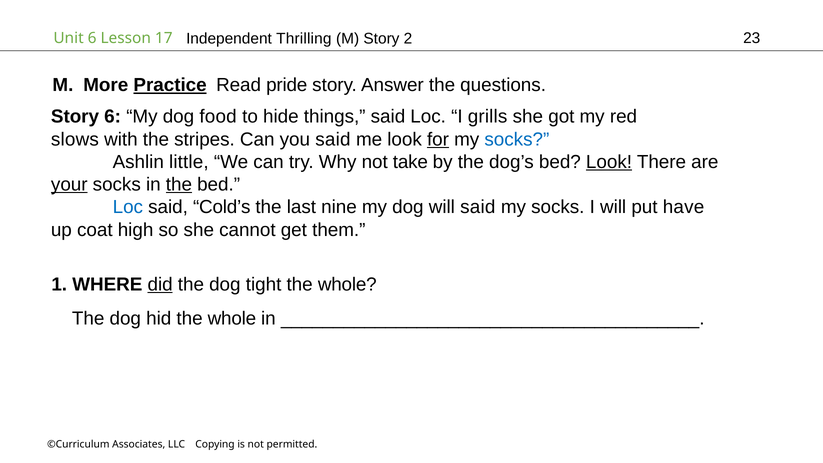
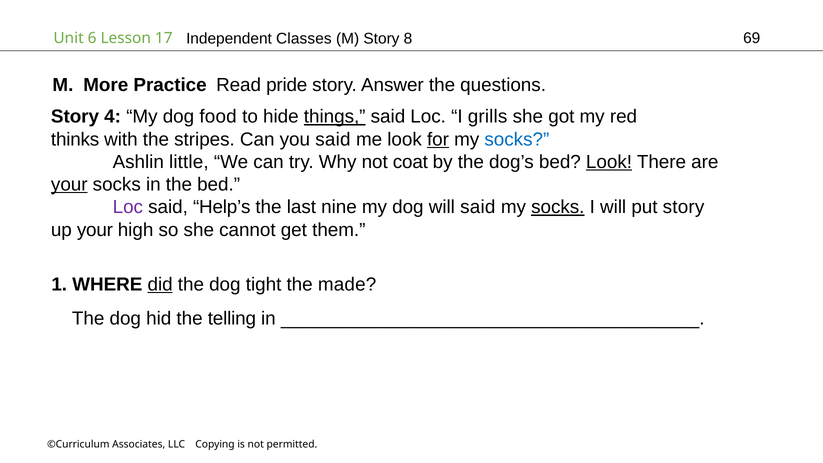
Thrilling: Thrilling -> Classes (304, 39)
2: 2 -> 8 (408, 39)
23: 23 -> 69 (752, 38)
Practice underline: present -> none (170, 85)
Story 6: 6 -> 4 (113, 117)
things underline: none -> present (335, 117)
slows: slows -> thinks (75, 139)
take: take -> coat (410, 162)
the underline: present -> none (179, 185)
Loc colour: blue -> purple (128, 207)
Cold’s: Cold’s -> Help’s (222, 207)
socks underline: none -> present (558, 207)
put have: have -> story (684, 207)
up coat: coat -> your (95, 230)
whole: whole -> made (347, 284)
hid the whole: whole -> telling (232, 318)
